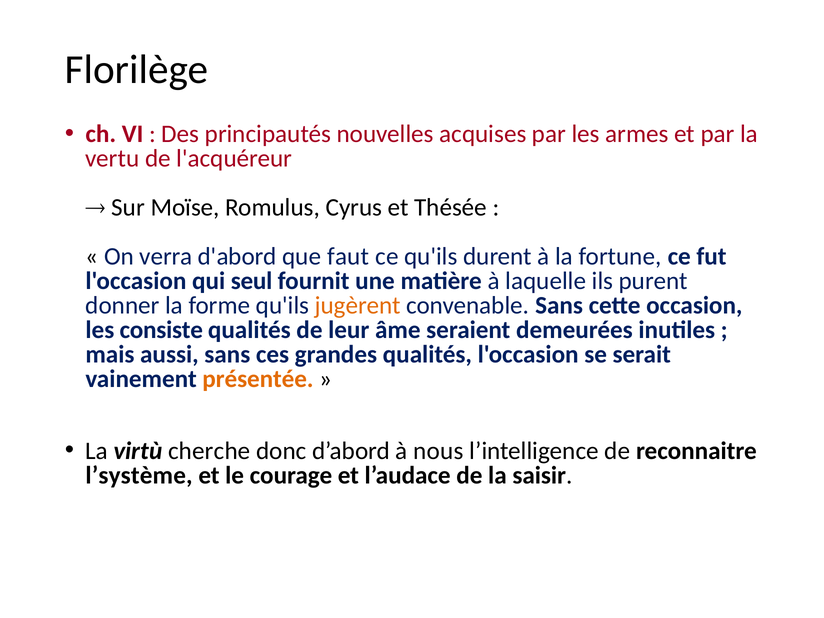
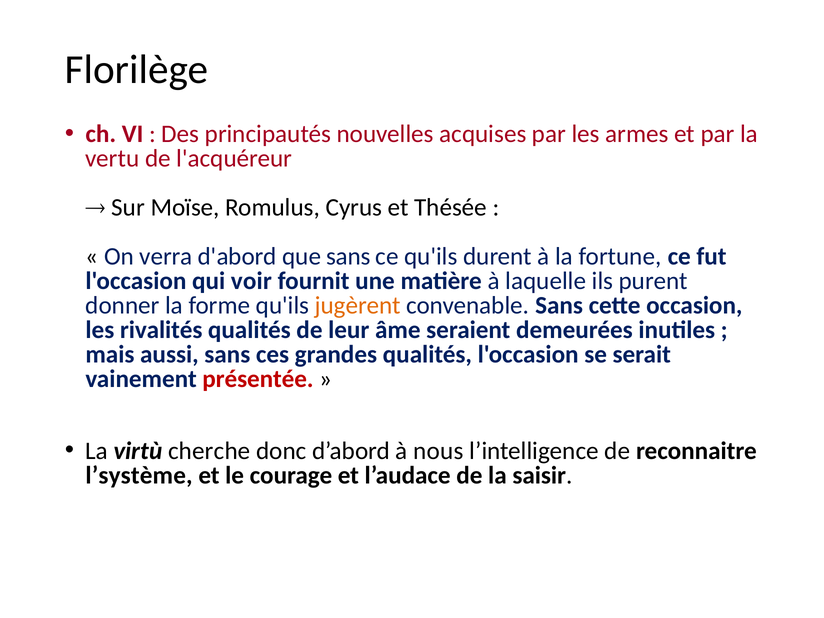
que faut: faut -> sans (348, 256)
seul: seul -> voir (251, 281)
consiste: consiste -> rivalités (161, 330)
présentée colour: orange -> red (258, 379)
